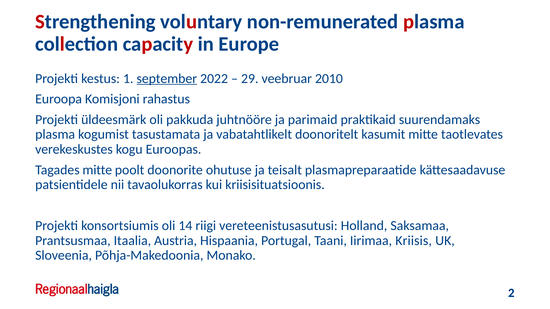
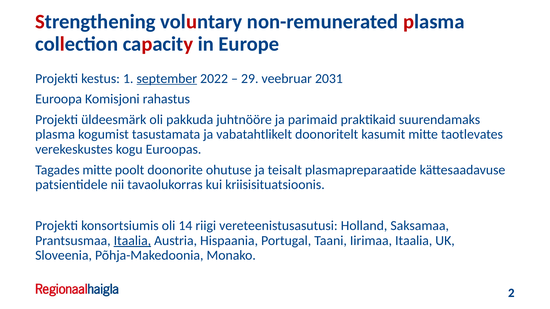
2010: 2010 -> 2031 (329, 79)
Itaalia underline: none -> present (132, 241)
Iirimaa Kriisis: Kriisis -> Itaalia (414, 241)
